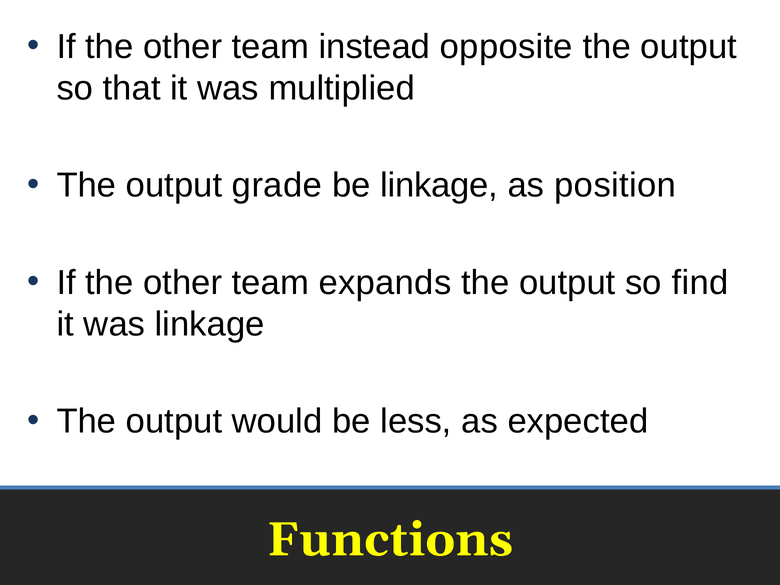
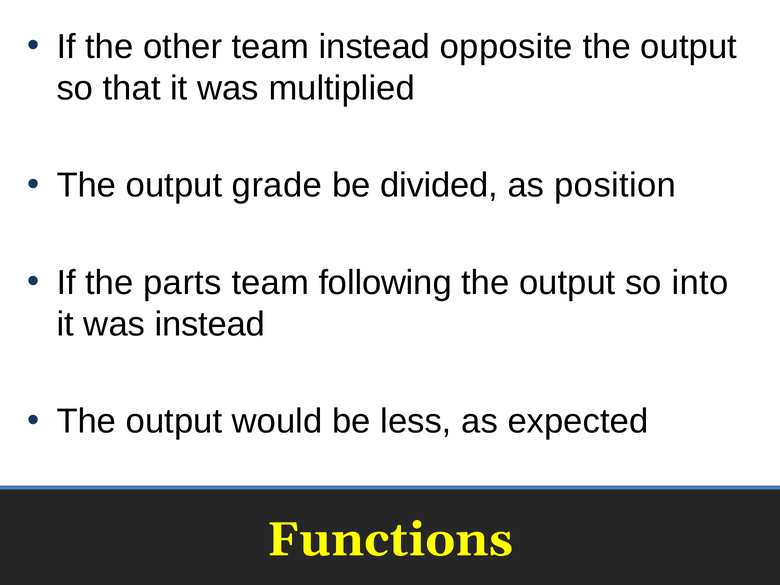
be linkage: linkage -> divided (439, 185)
other: other -> parts (183, 283)
expands: expands -> following (385, 283)
find: find -> into (700, 283)
was linkage: linkage -> instead (210, 324)
